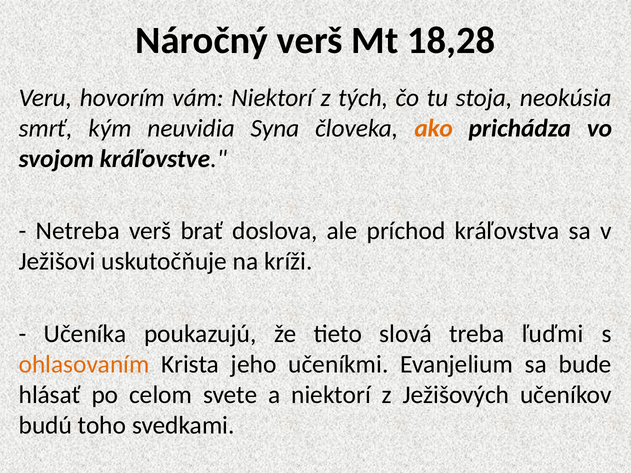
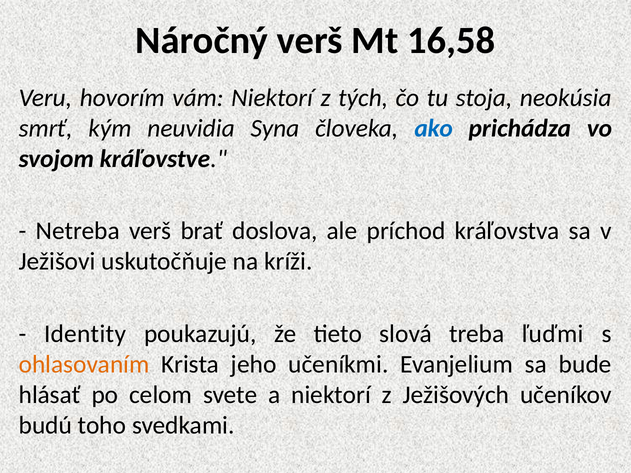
18,28: 18,28 -> 16,58 (451, 41)
ako colour: orange -> blue (434, 128)
Učeníka: Učeníka -> Identity (85, 334)
